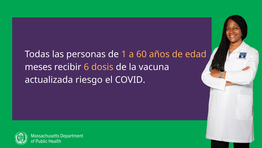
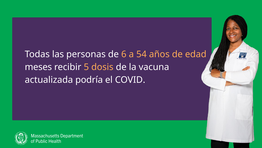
1: 1 -> 6 (124, 54)
60: 60 -> 54 (141, 54)
6: 6 -> 5 (86, 67)
riesgo: riesgo -> podría (89, 80)
